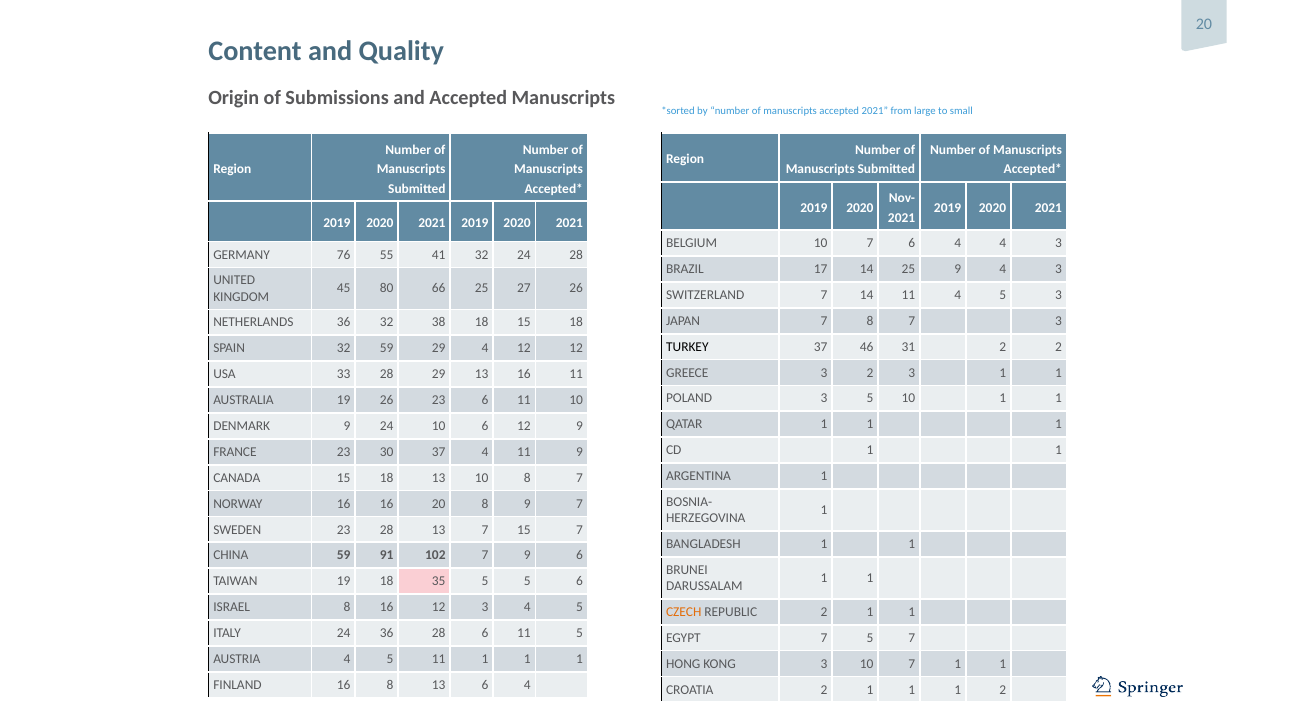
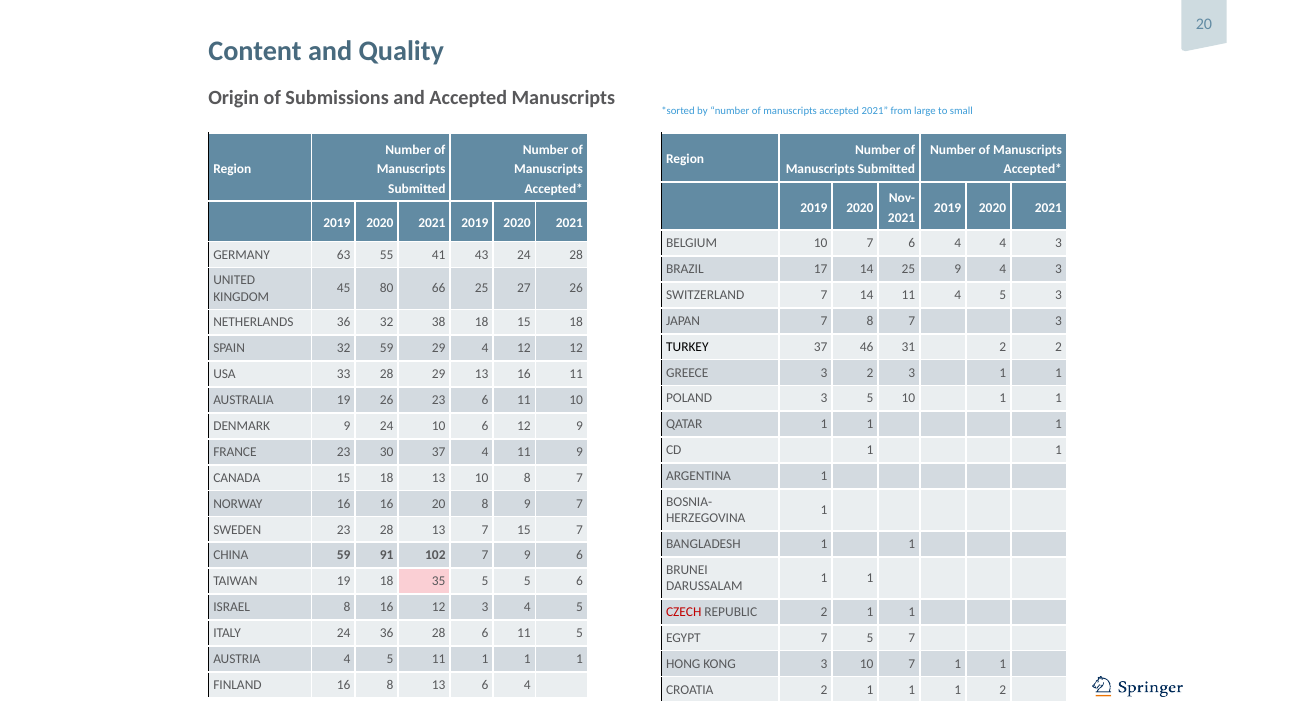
76: 76 -> 63 (344, 255)
41 32: 32 -> 43 (482, 255)
CZECH colour: orange -> red (684, 612)
